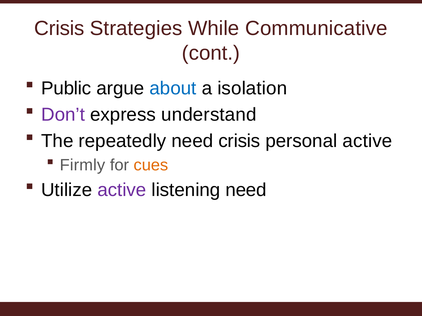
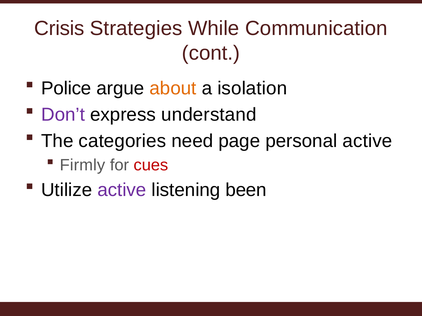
Communicative: Communicative -> Communication (316, 29)
Public: Public -> Police (66, 89)
about colour: blue -> orange (173, 89)
repeatedly: repeatedly -> categories (122, 141)
need crisis: crisis -> page (239, 141)
cues colour: orange -> red (151, 165)
listening need: need -> been (246, 190)
